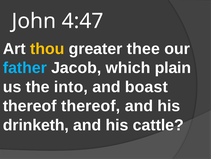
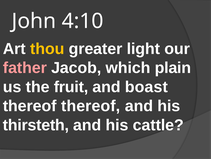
4:47: 4:47 -> 4:10 (83, 21)
thee: thee -> light (143, 49)
father colour: light blue -> pink (25, 68)
into: into -> fruit (71, 87)
drinketh: drinketh -> thirsteth (36, 125)
